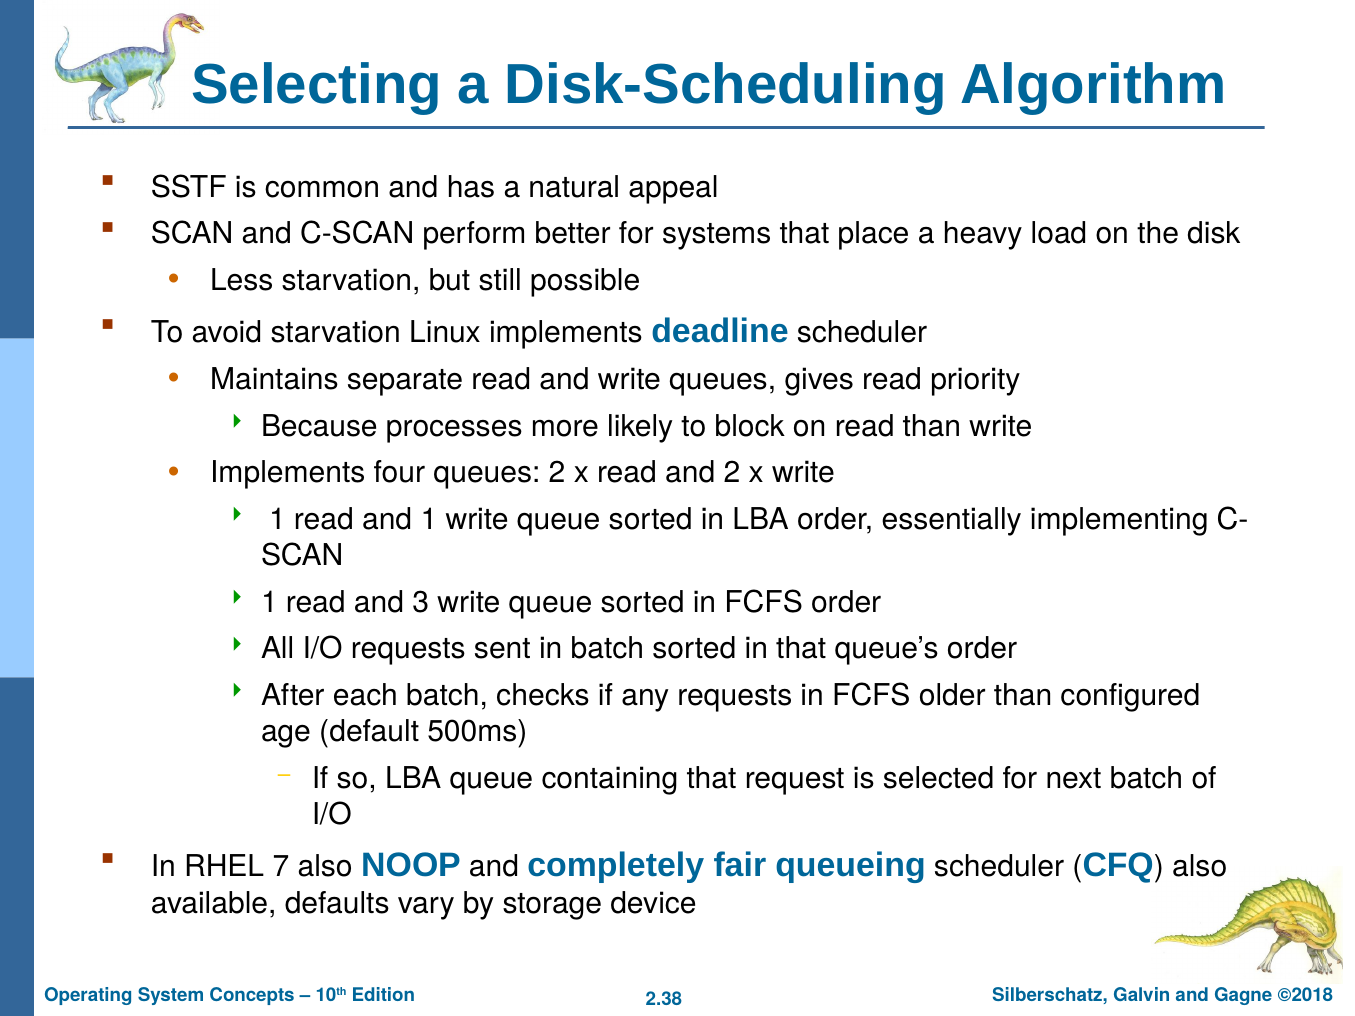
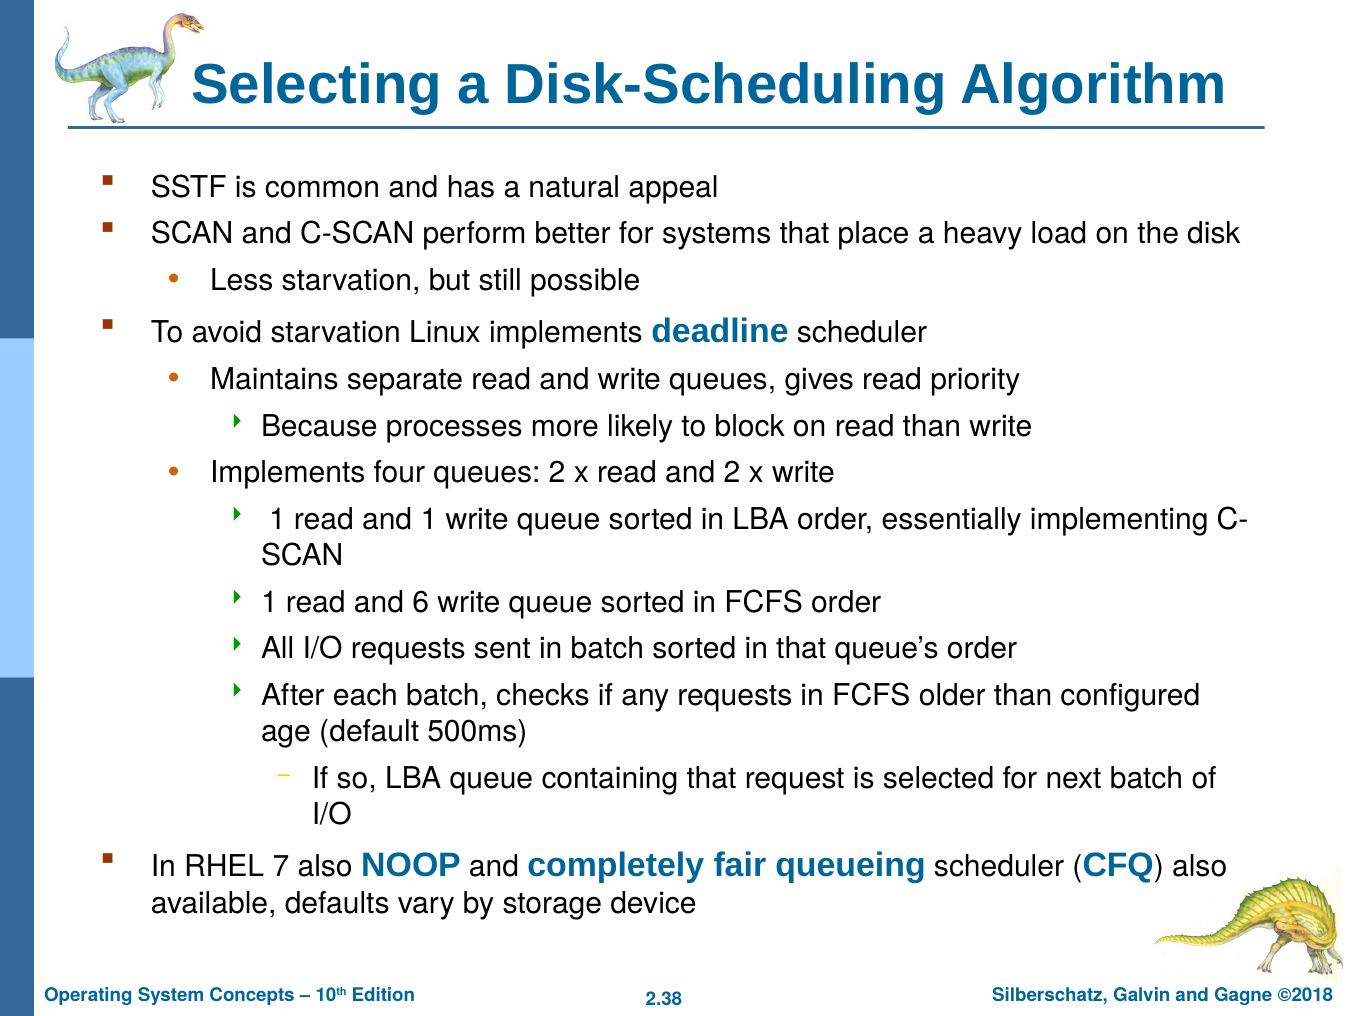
3: 3 -> 6 (421, 602)
